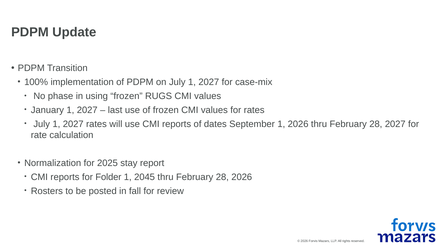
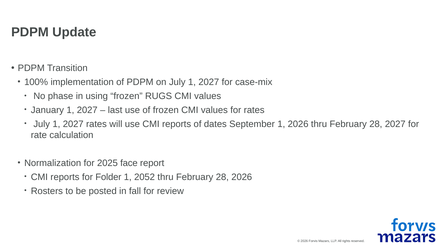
stay: stay -> face (129, 163)
2045: 2045 -> 2052 (145, 177)
